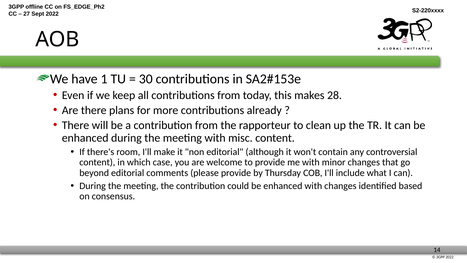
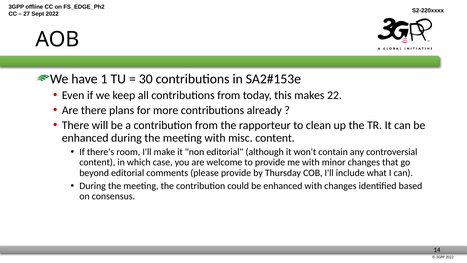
28: 28 -> 22 (334, 95)
